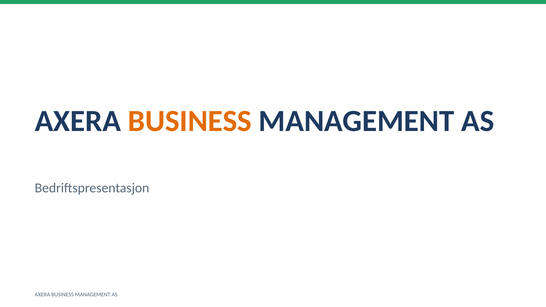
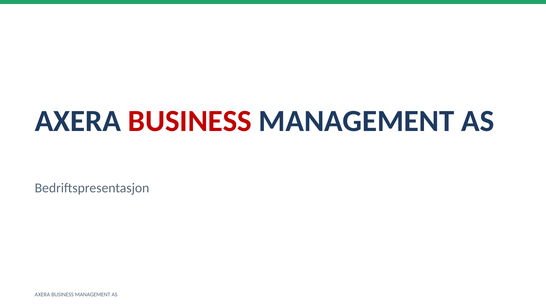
BUSINESS colour: orange -> red (190, 121)
